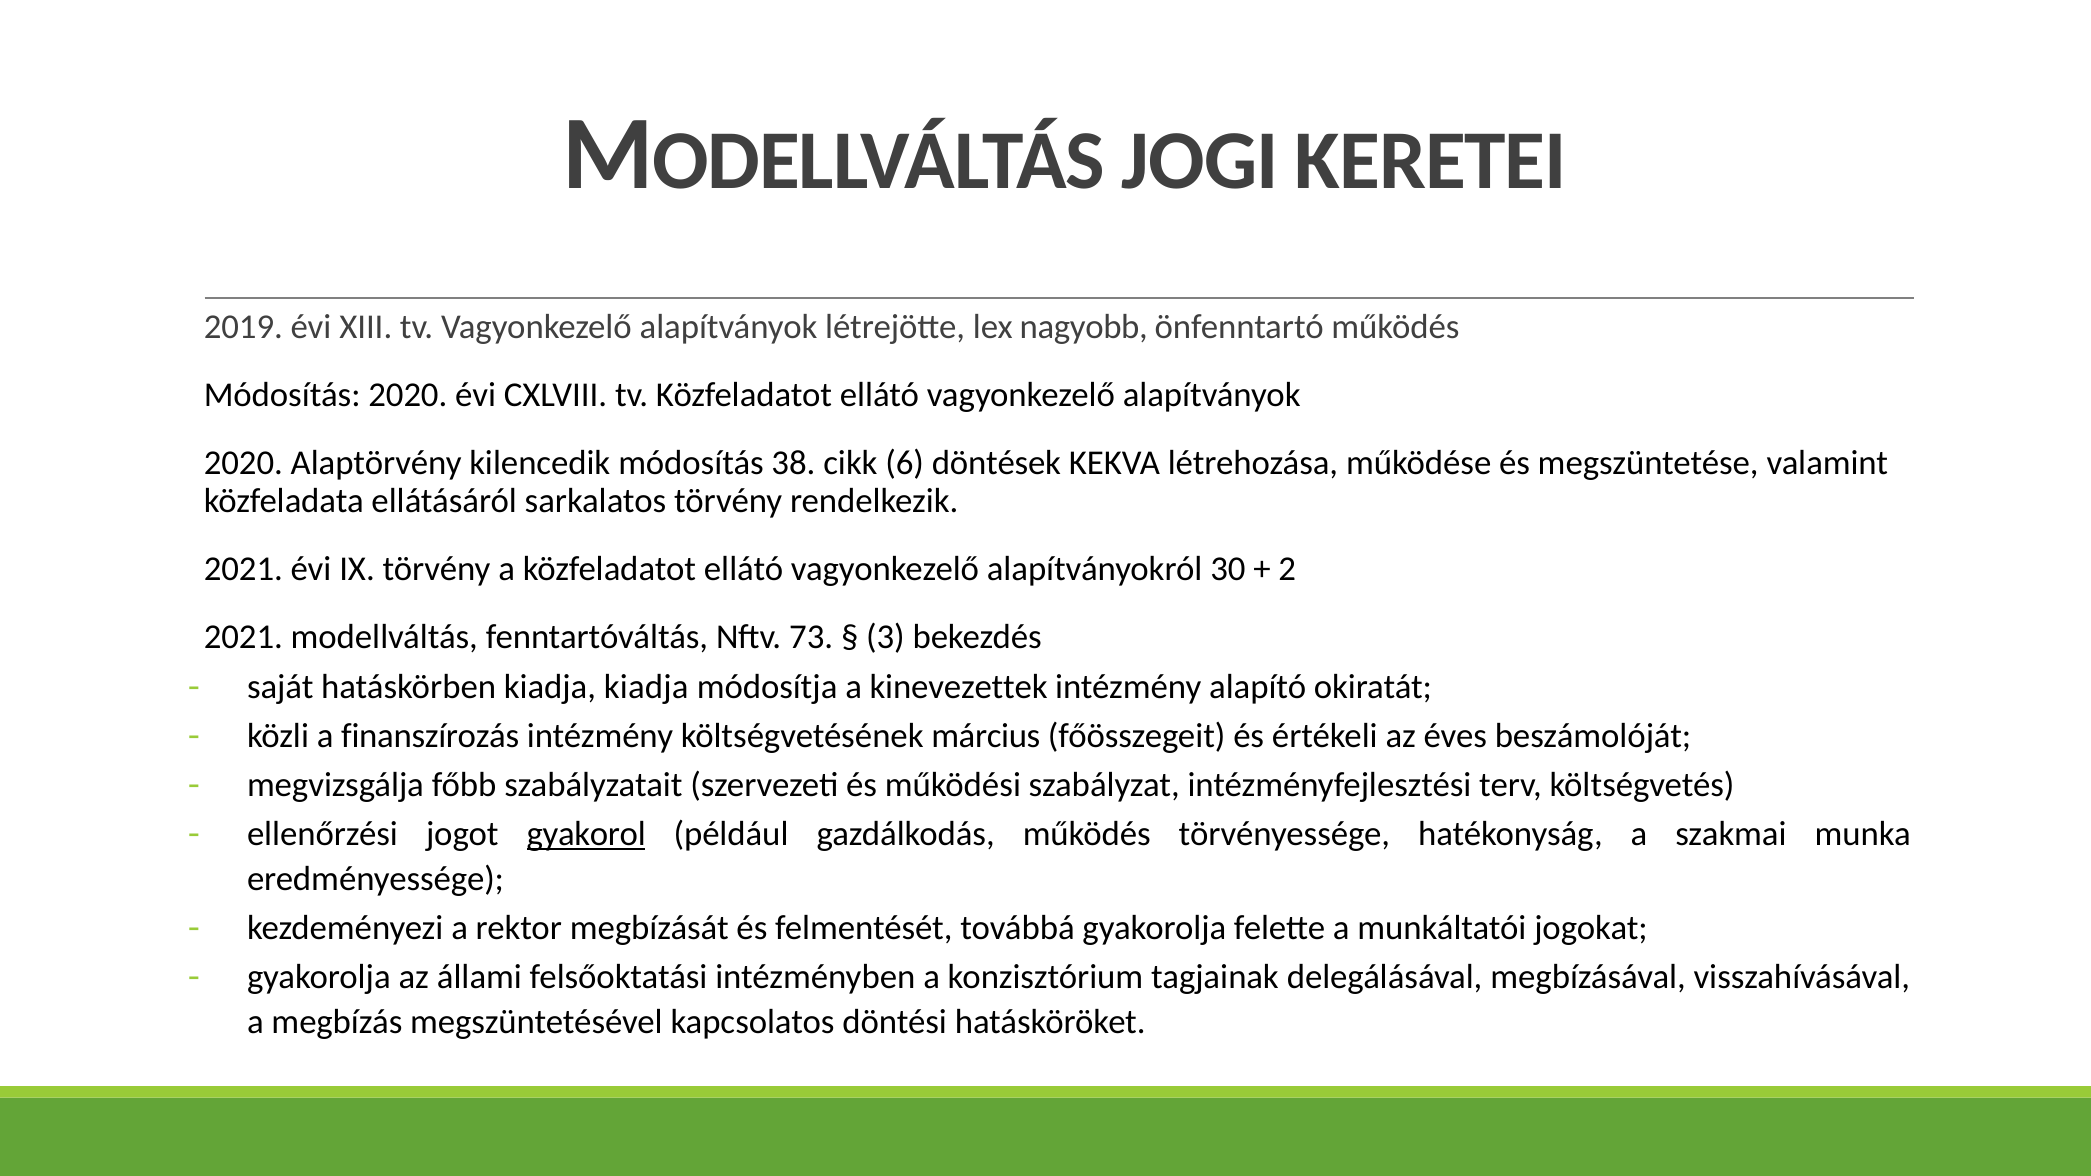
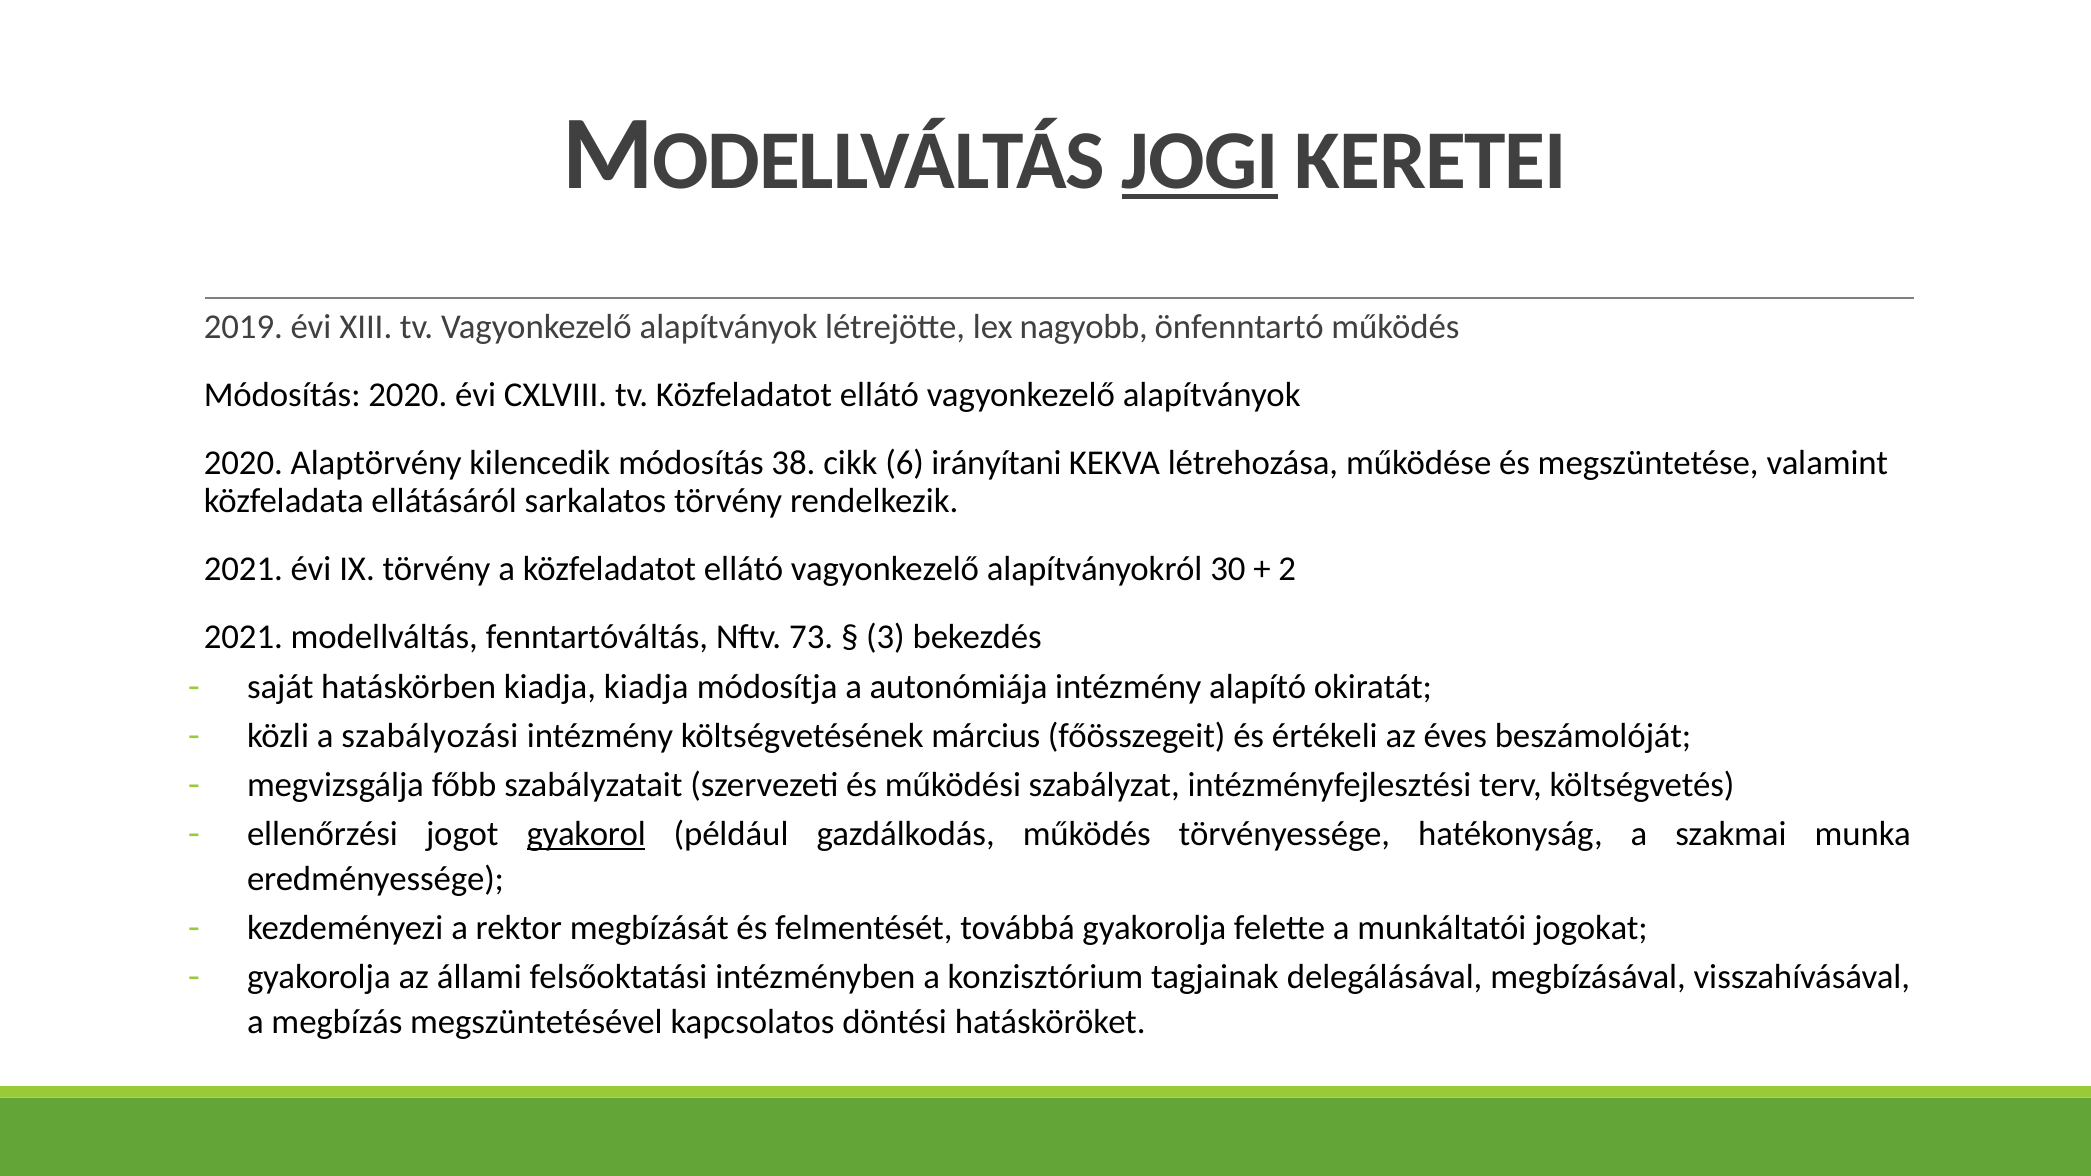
JOGI underline: none -> present (1201, 161)
döntések: döntések -> irányítani (997, 463)
kinevezettek: kinevezettek -> autonómiája (959, 687)
finanszírozás: finanszírozás -> szabályozási (430, 736)
